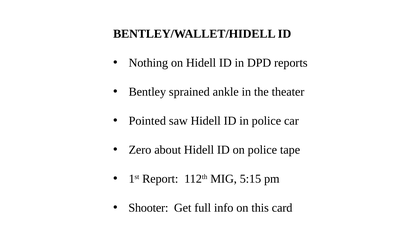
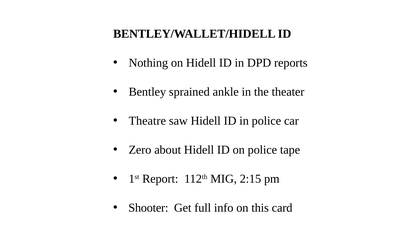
Pointed: Pointed -> Theatre (147, 120)
5:15: 5:15 -> 2:15 (250, 178)
